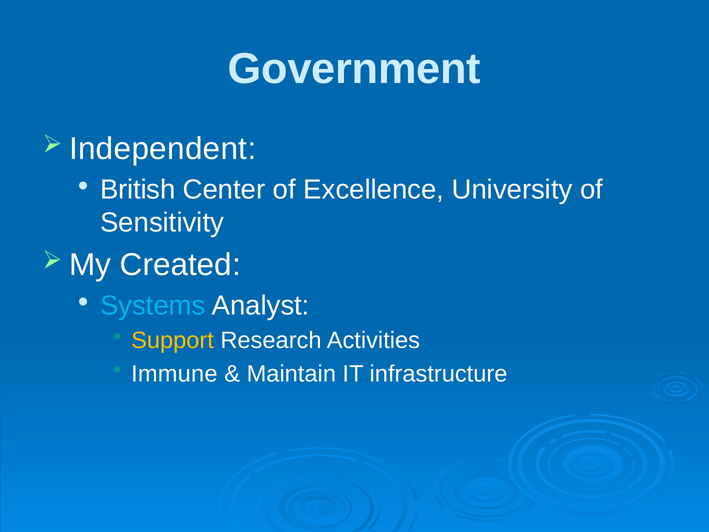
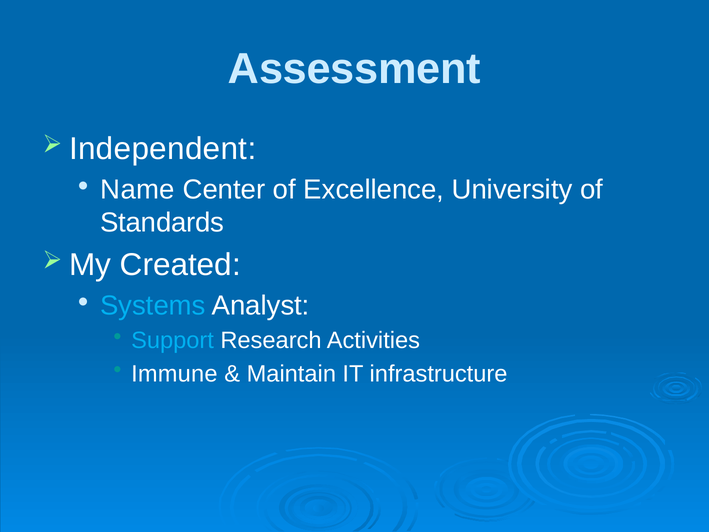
Government: Government -> Assessment (354, 69)
British: British -> Name (138, 189)
Sensitivity: Sensitivity -> Standards (162, 223)
Support colour: yellow -> light blue (172, 341)
